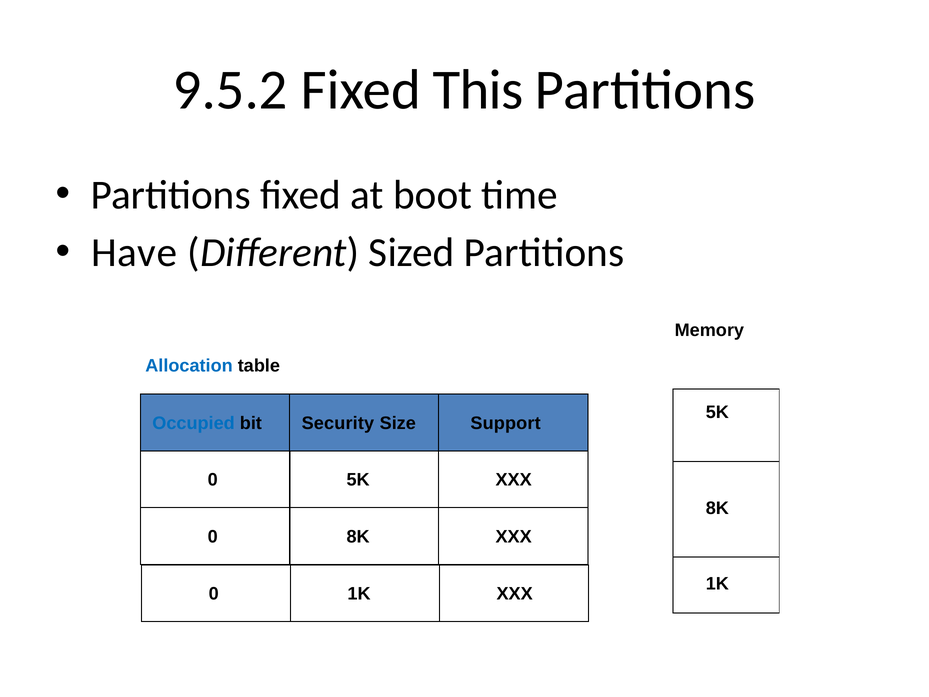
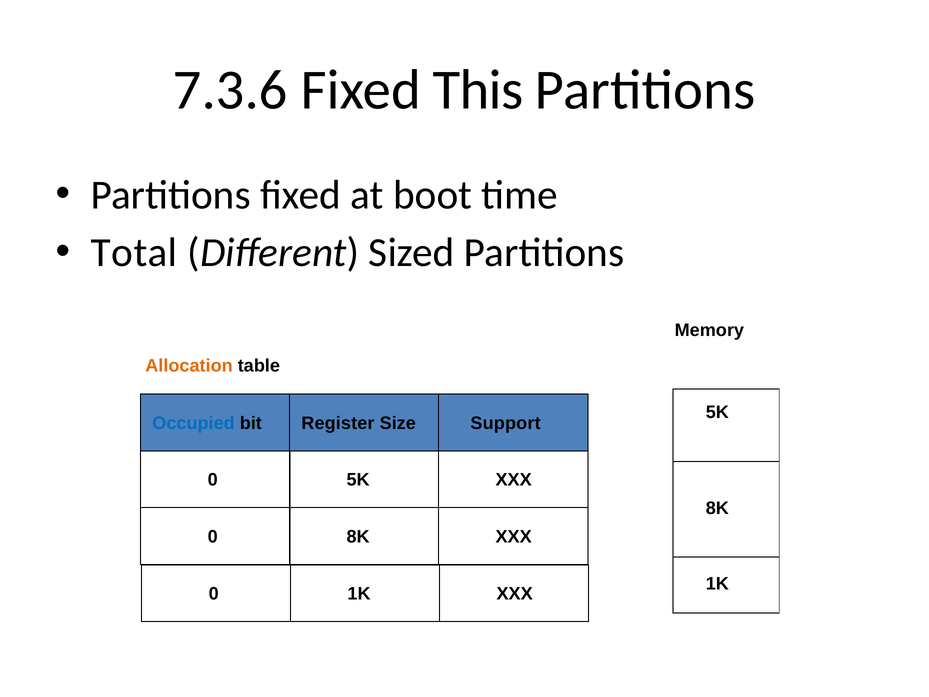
9.5.2: 9.5.2 -> 7.3.6 (230, 90)
Have: Have -> Total (134, 253)
Allocation colour: blue -> orange (189, 366)
Security: Security -> Register (338, 423)
